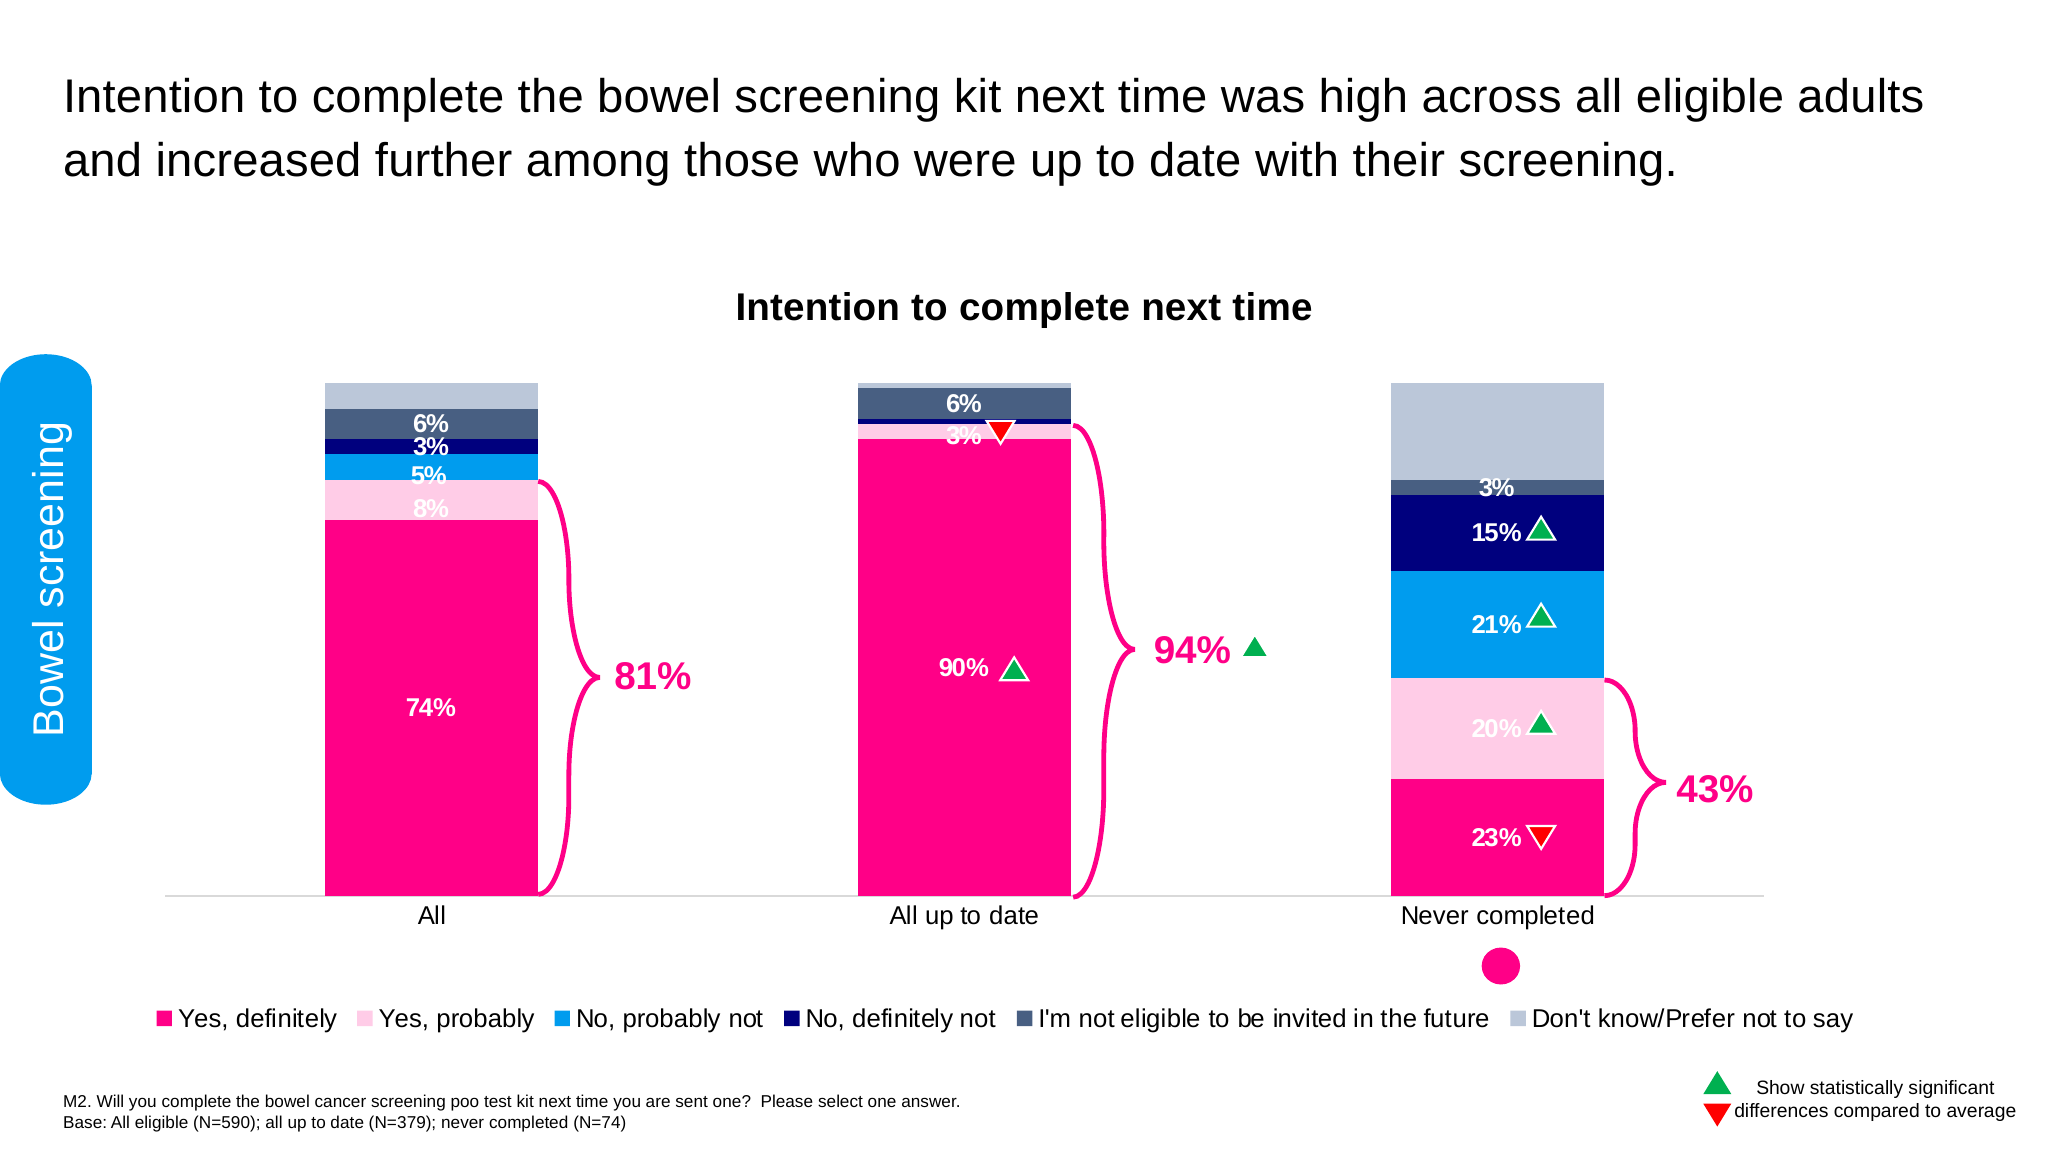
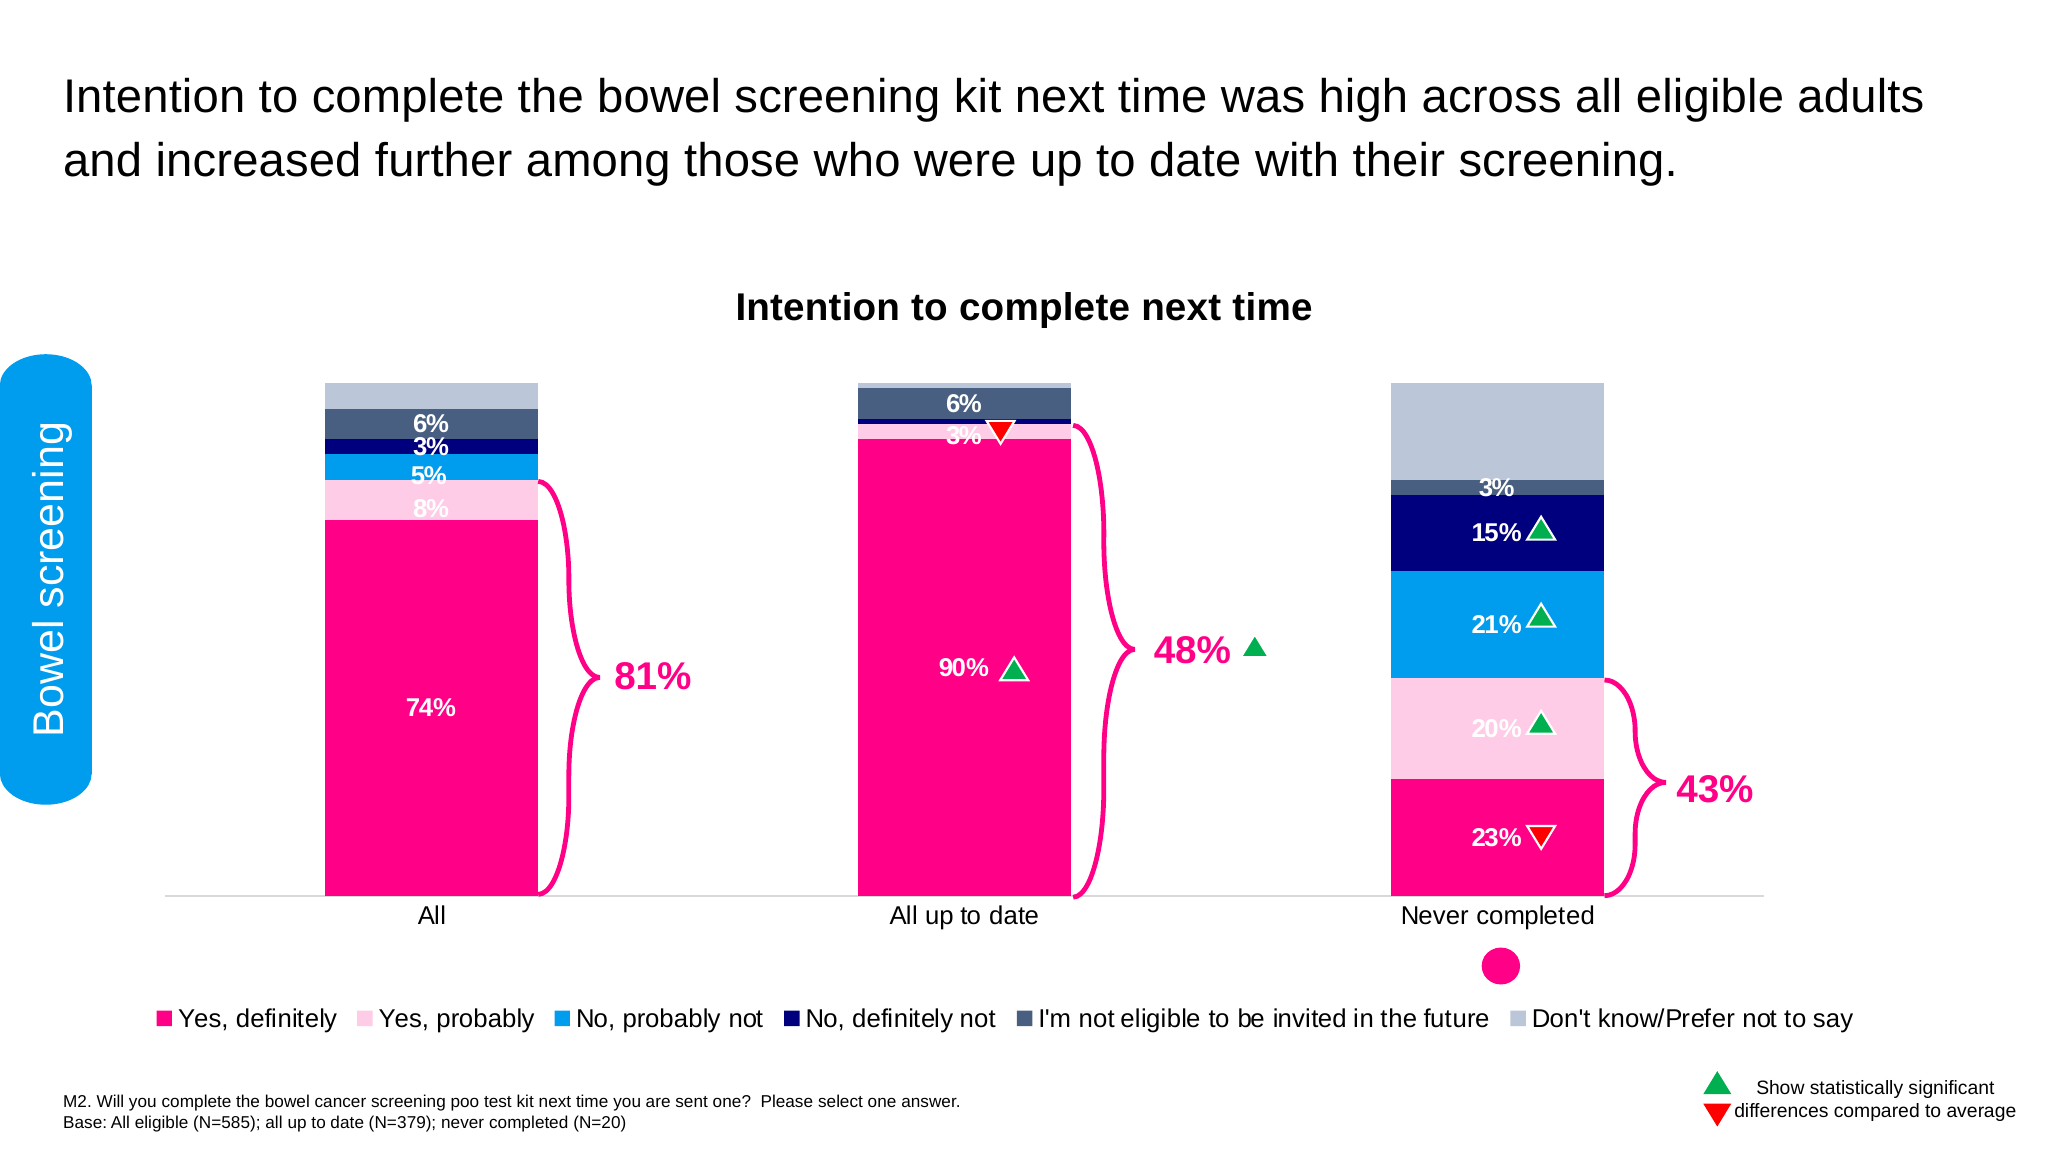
94%: 94% -> 48% (1192, 651)
N=590: N=590 -> N=585 (227, 1122)
N=74: N=74 -> N=20 (600, 1122)
